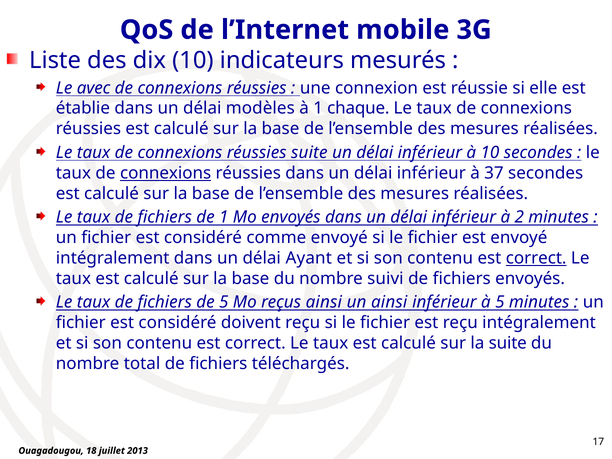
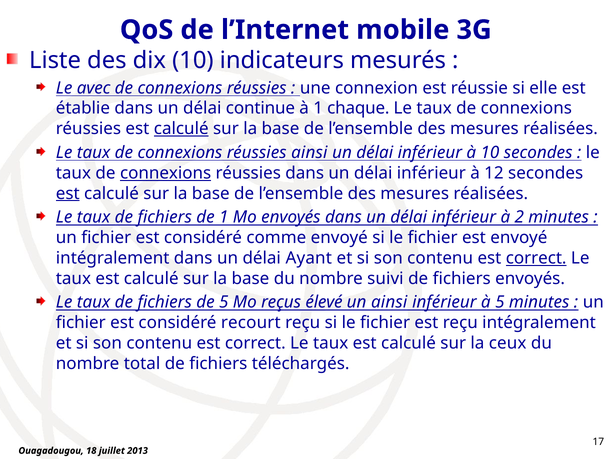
modèles: modèles -> continue (260, 108)
calculé underline: none -> present (181, 129)
réussies suite: suite -> ainsi (309, 153)
37: 37 -> 12 (494, 173)
est underline: none -> present (68, 193)
reçus ainsi: ainsi -> élevé (324, 302)
doivent: doivent -> recourt (251, 323)
la suite: suite -> ceux (508, 343)
